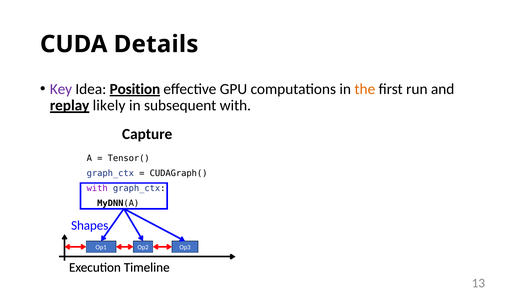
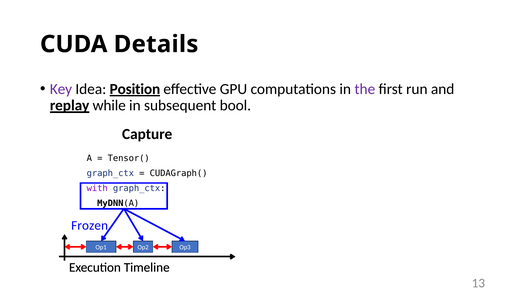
the colour: orange -> purple (365, 89)
likely: likely -> while (109, 105)
subsequent with: with -> bool (235, 105)
Shapes: Shapes -> Frozen (90, 225)
